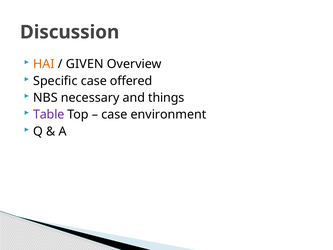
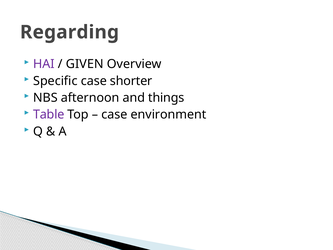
Discussion: Discussion -> Regarding (69, 32)
HAI colour: orange -> purple (44, 64)
offered: offered -> shorter (131, 81)
necessary: necessary -> afternoon (90, 98)
